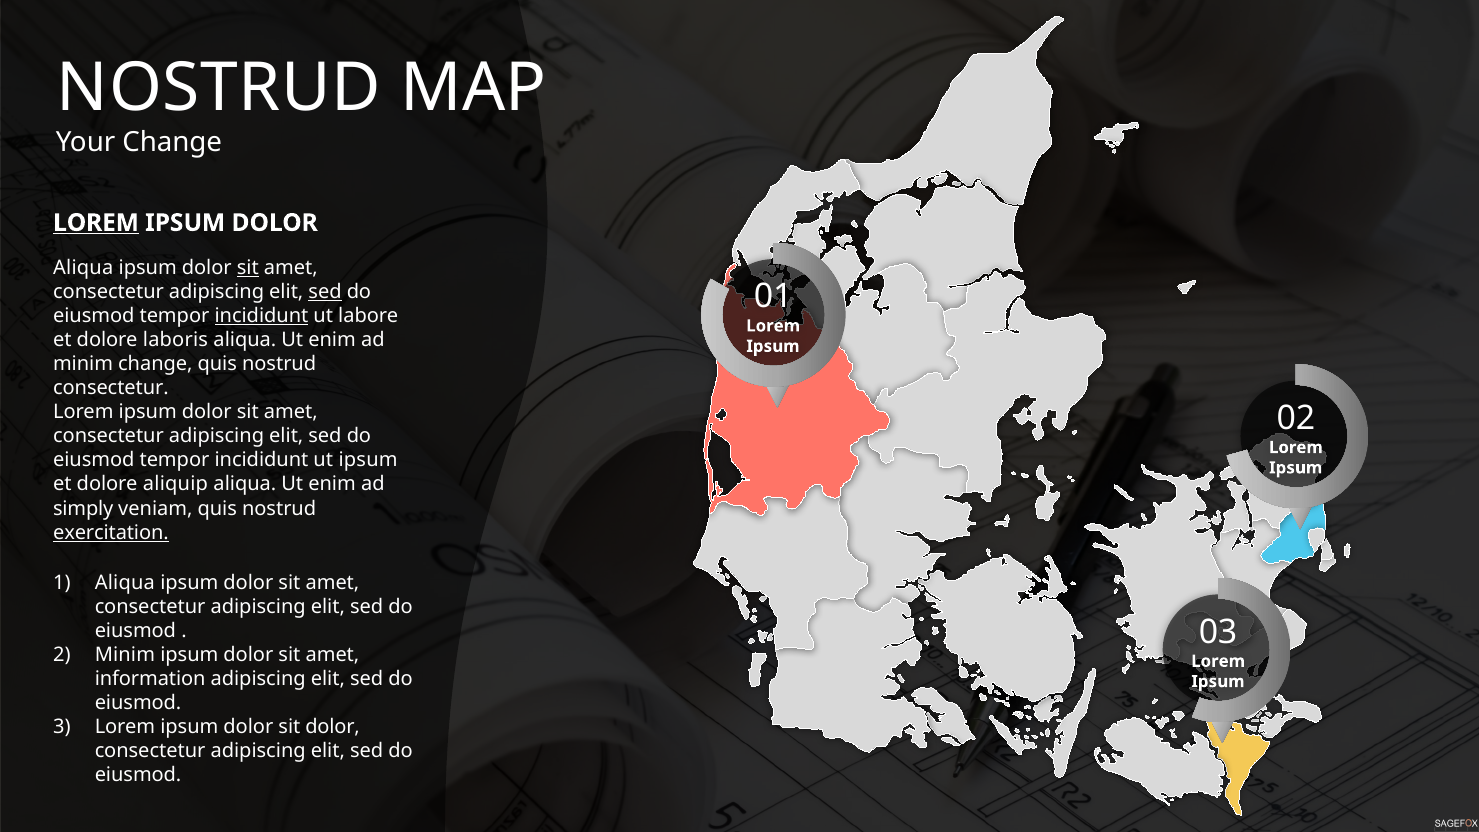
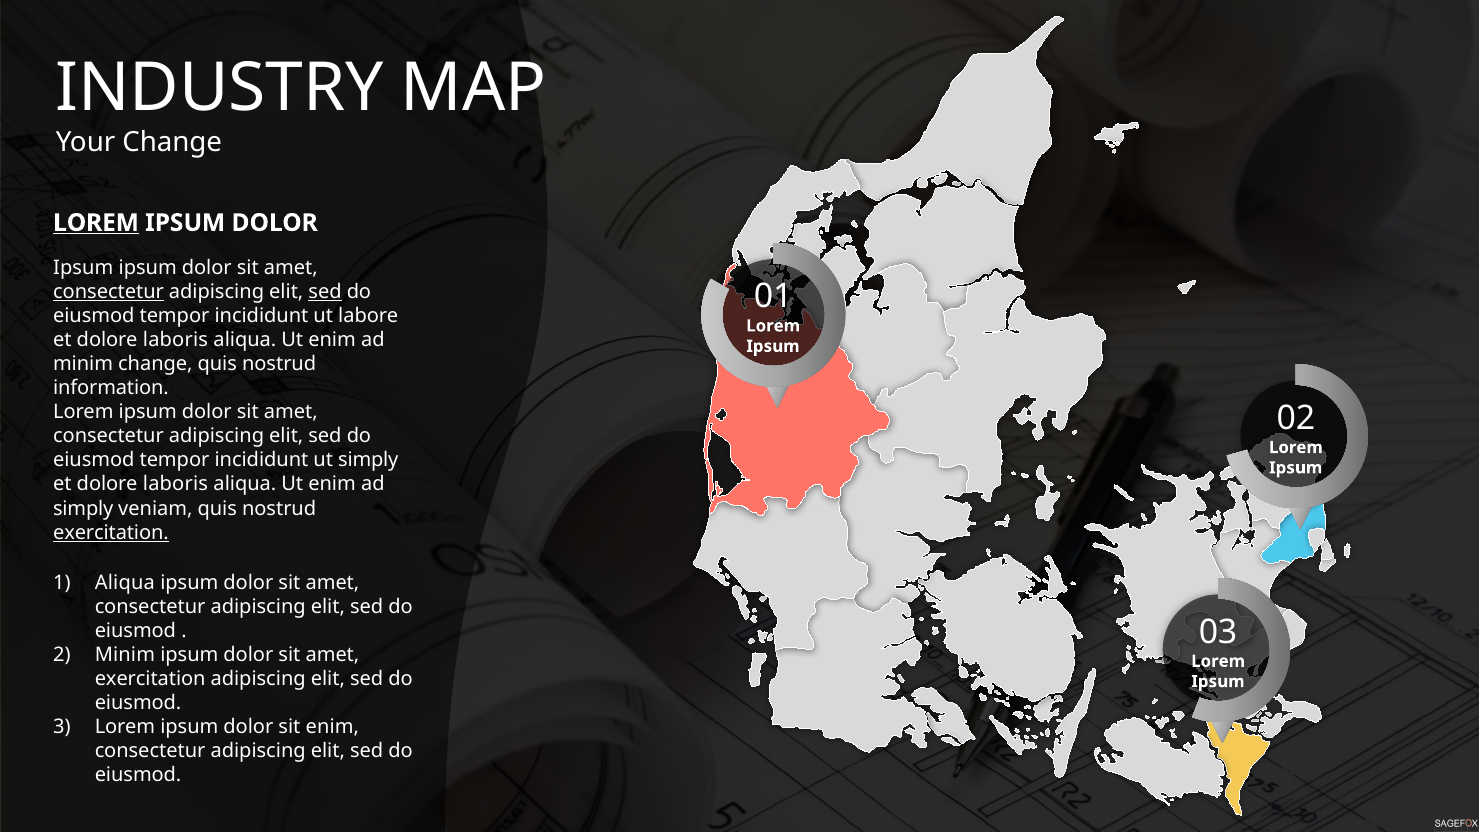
NOSTRUD: NOSTRUD -> INDUSTRY (220, 88)
Aliqua: Aliqua -> Ipsum (83, 268)
sit underline: present -> none (248, 268)
consectetur underline: none -> present (109, 292)
incididunt underline: present -> none (261, 316)
consectetur: consectetur -> information (111, 388)
ut ipsum: ipsum -> simply (368, 460)
aliquip: aliquip -> laboris (175, 484)
information: information -> exercitation (150, 679)
sit dolor: dolor -> enim (332, 727)
